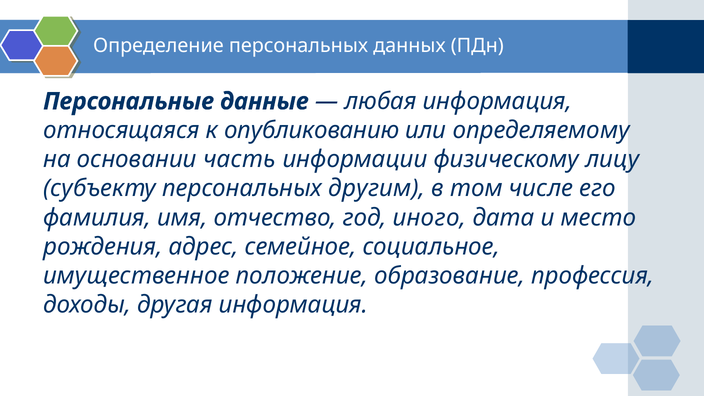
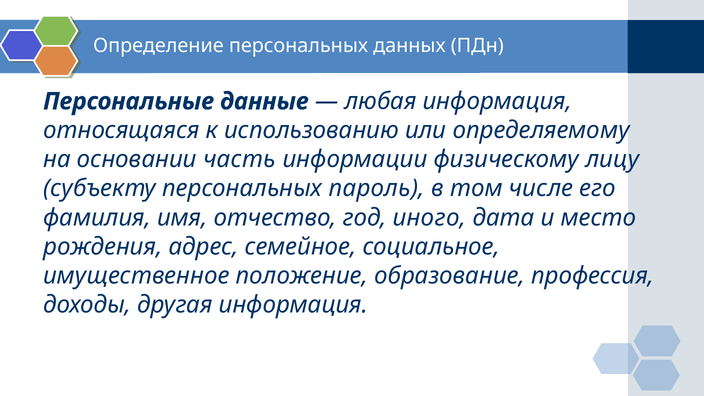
опубликованию: опубликованию -> использованию (312, 130)
другим: другим -> пароль (377, 189)
